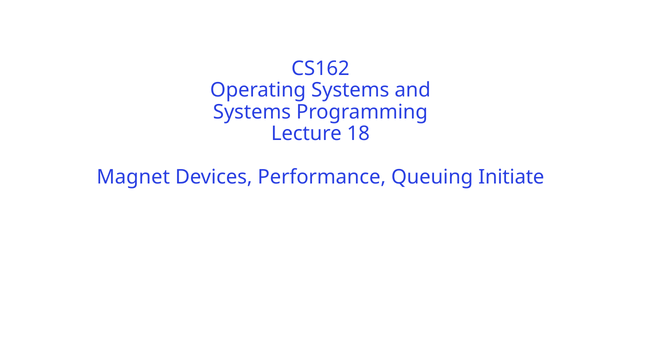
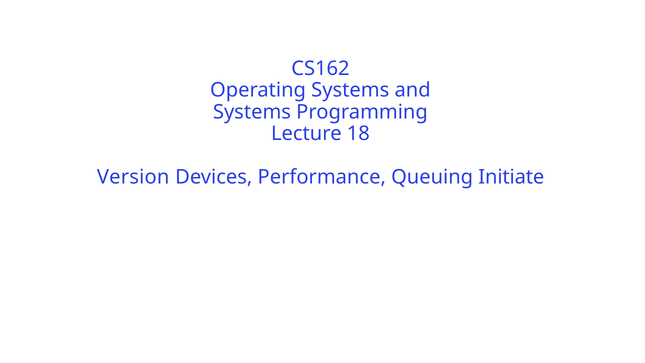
Magnet: Magnet -> Version (133, 177)
